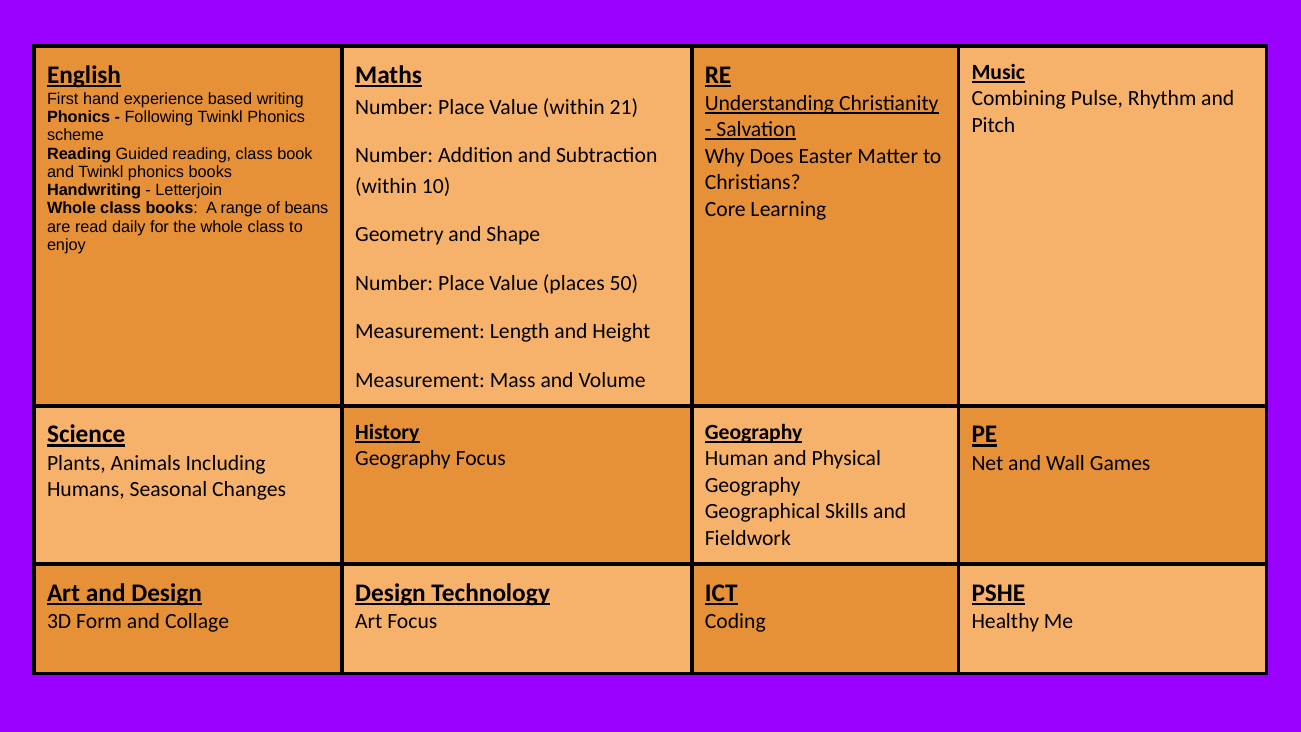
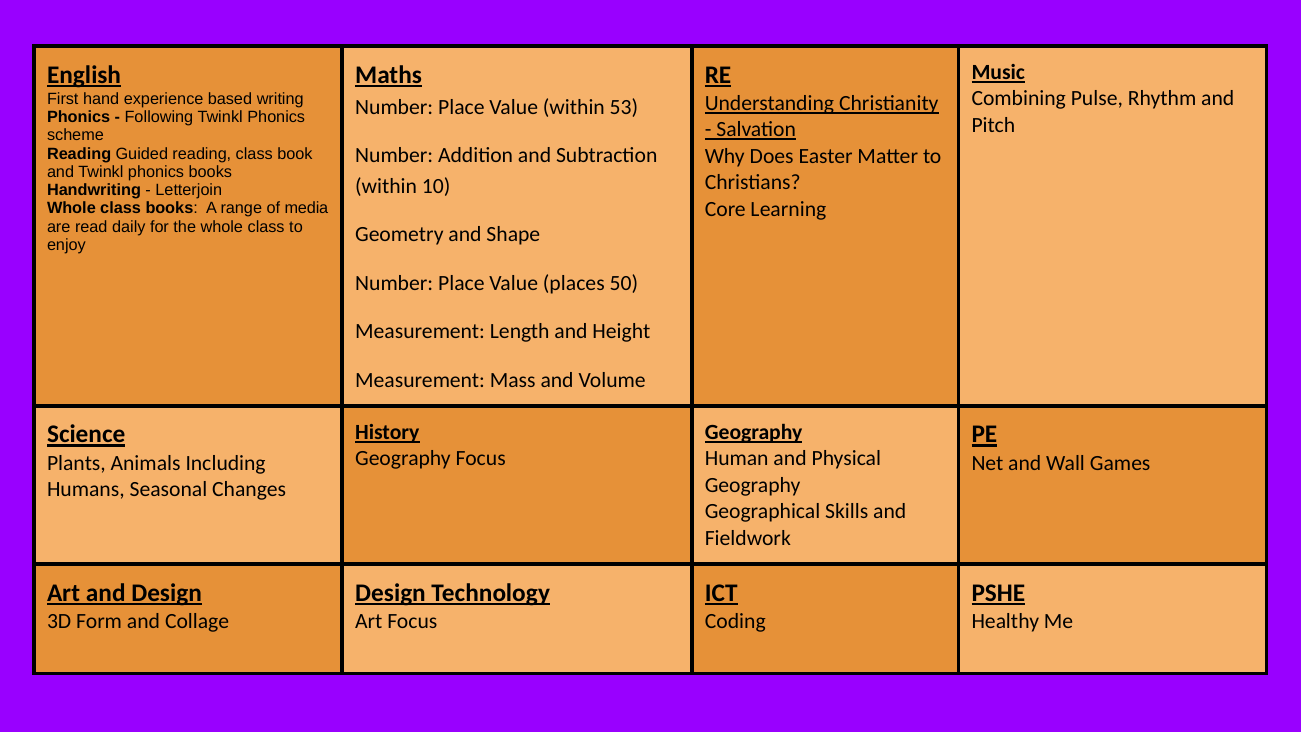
21: 21 -> 53 (624, 107)
beans: beans -> media (306, 209)
